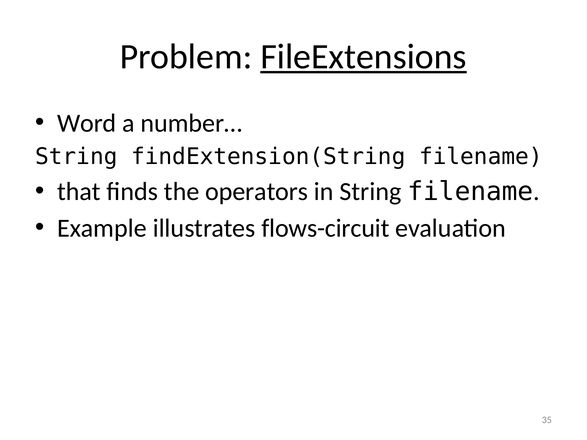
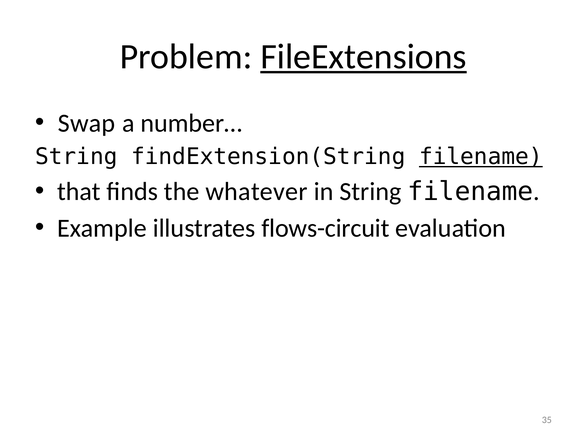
Word: Word -> Swap (87, 123)
filename underline: none -> present (481, 157)
operators: operators -> whatever (256, 192)
